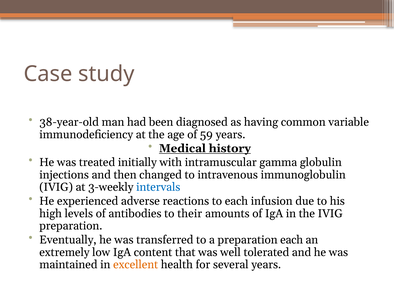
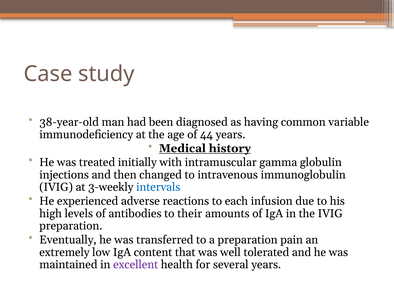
59: 59 -> 44 (206, 134)
preparation each: each -> pain (292, 239)
excellent colour: orange -> purple (136, 264)
